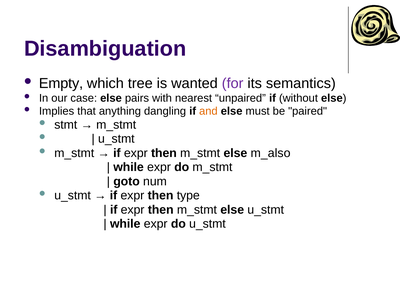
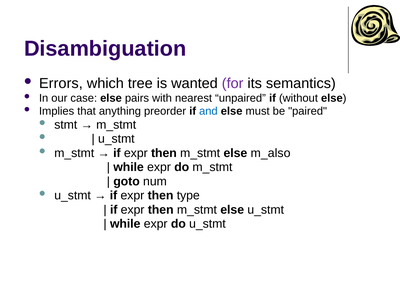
Empty: Empty -> Errors (61, 84)
dangling: dangling -> preorder (165, 111)
and colour: orange -> blue (208, 111)
